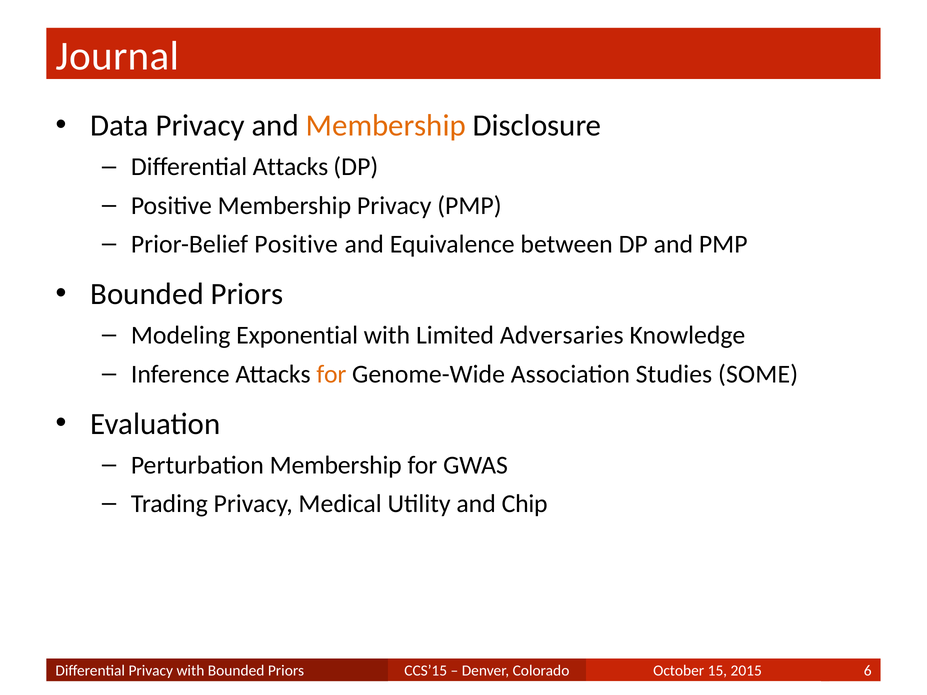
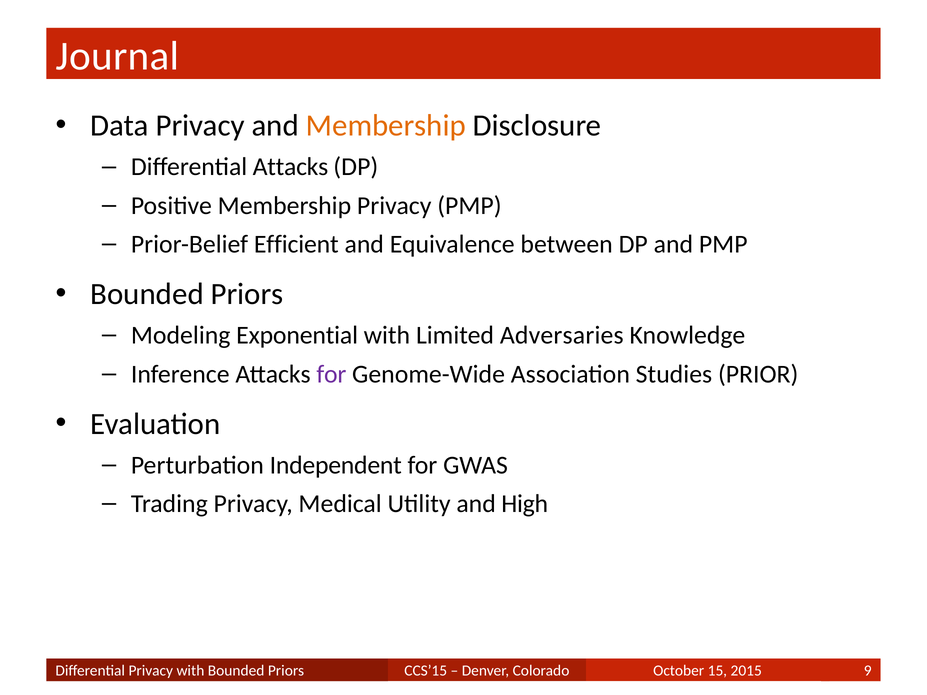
Prior-Belief Positive: Positive -> Efficient (296, 244)
for colour: orange -> purple (331, 374)
SOME: SOME -> PRIOR (758, 374)
Perturbation Membership: Membership -> Independent (336, 465)
Chip: Chip -> High (525, 504)
6: 6 -> 9 (868, 671)
